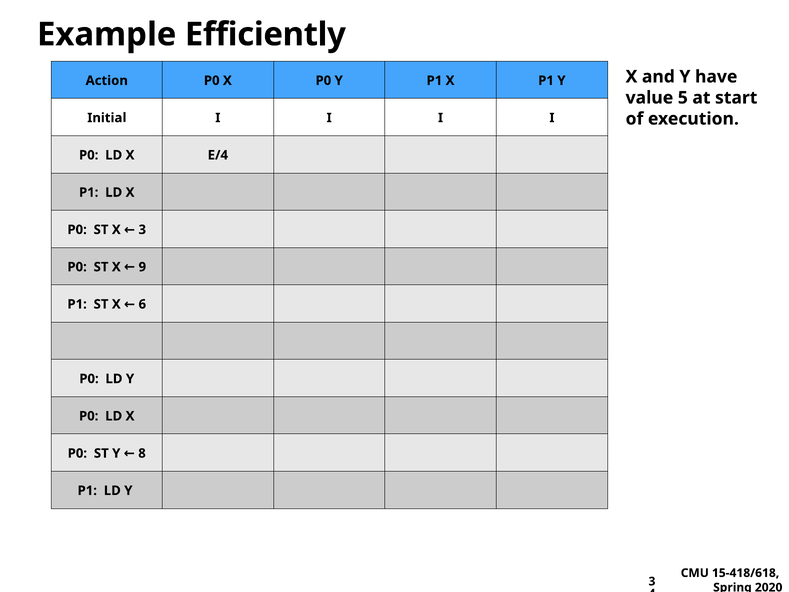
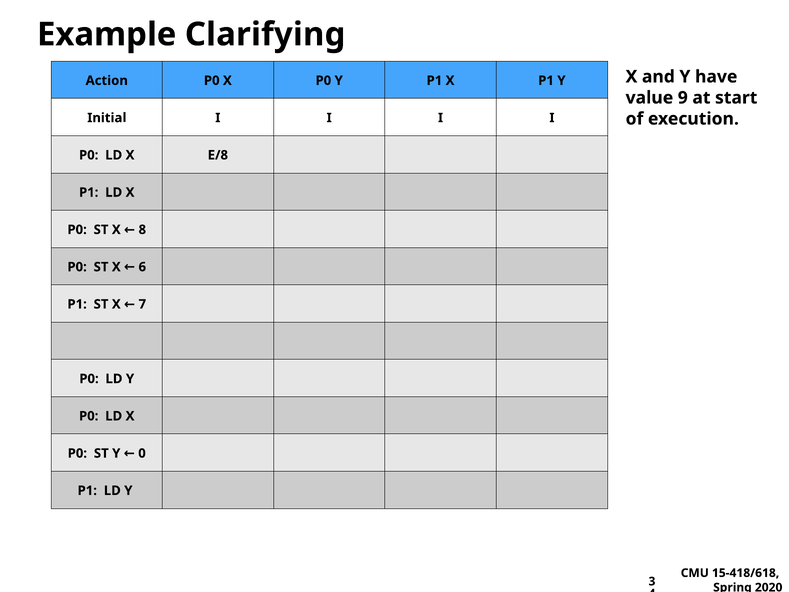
Efficiently: Efficiently -> Clarifying (265, 34)
5: 5 -> 9 (683, 98)
E/4: E/4 -> E/8 (218, 155)
X 3: 3 -> 8 (142, 230)
9: 9 -> 6 (142, 267)
6: 6 -> 7 (142, 304)
8: 8 -> 0 (142, 453)
